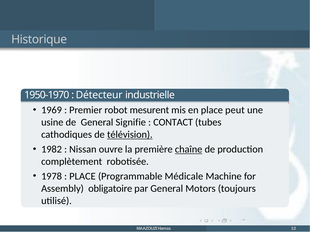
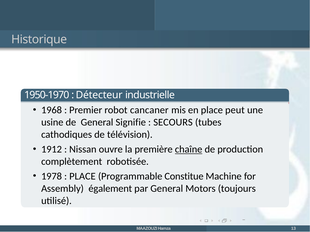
1969: 1969 -> 1968 (52, 110)
mesurent: mesurent -> cancaner (149, 110)
CONTACT: CONTACT -> SECOURS (173, 123)
télévision underline: present -> none (130, 135)
1982: 1982 -> 1912 (52, 150)
Médicale: Médicale -> Constitue (184, 177)
obligatoire: obligatoire -> également (110, 189)
